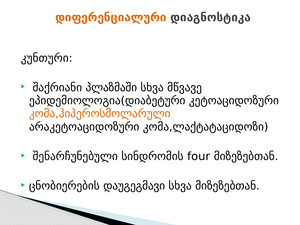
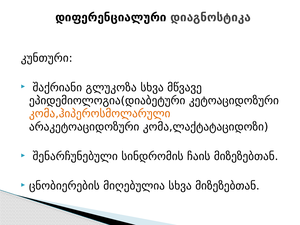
დიფერენციალური colour: orange -> black (111, 18)
პლაზმაში: პლაზმაში -> გლუკოზა (111, 88)
four: four -> ჩაის (199, 156)
დაუგეგმავი: დაუგეგმავი -> მიღებულია (134, 186)
